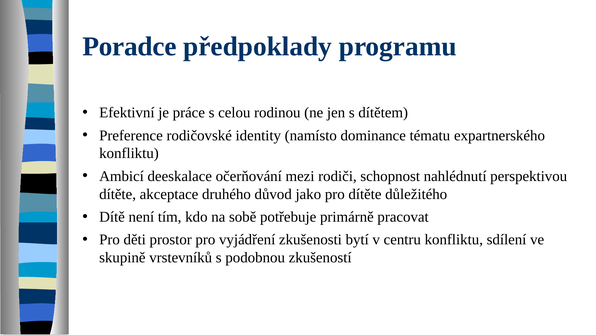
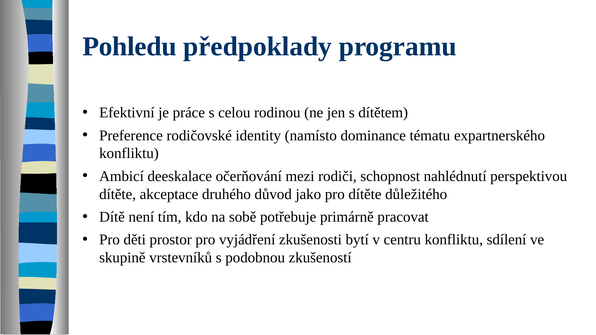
Poradce: Poradce -> Pohledu (130, 47)
